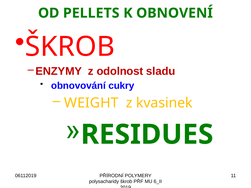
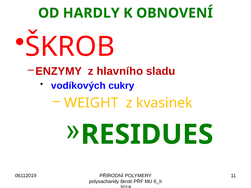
PELLETS: PELLETS -> HARDLY (91, 13)
odolnost: odolnost -> hlavního (120, 71)
obnovování: obnovování -> vodíkových (78, 86)
